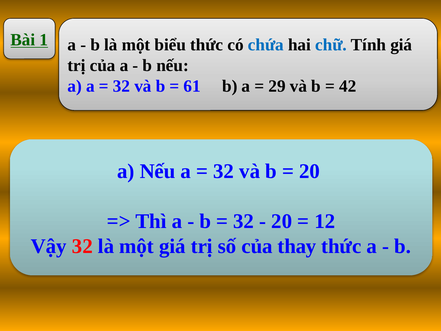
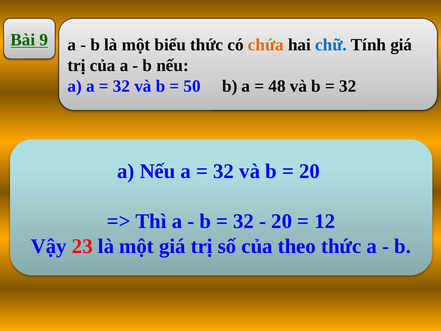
1: 1 -> 9 (44, 40)
chứa colour: blue -> orange (266, 45)
61: 61 -> 50 (192, 86)
29: 29 -> 48 (277, 86)
42: 42 -> 32 (348, 86)
Vậy 32: 32 -> 23 (82, 246)
thay: thay -> theo (297, 246)
